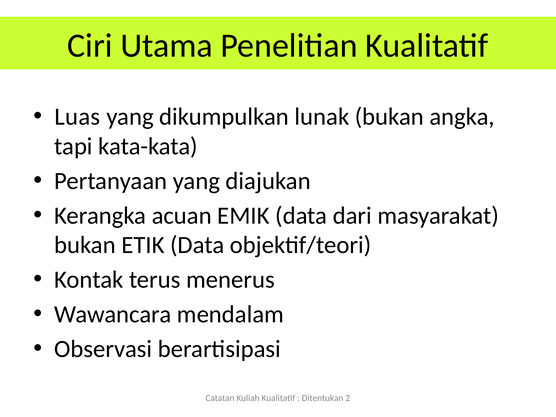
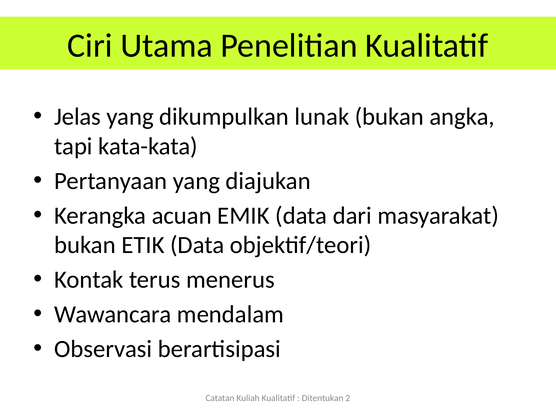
Luas: Luas -> Jelas (78, 117)
